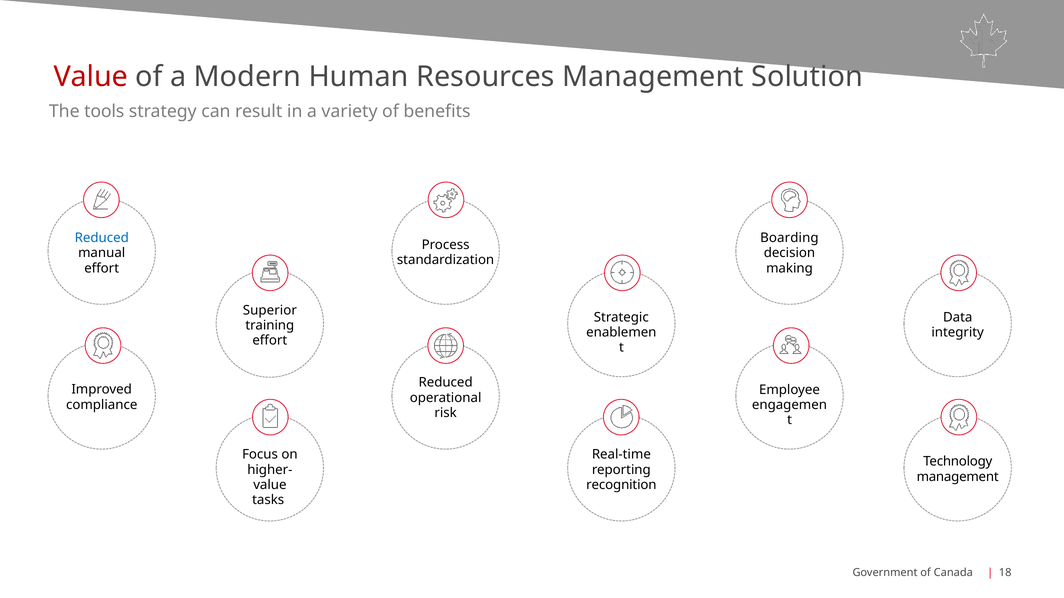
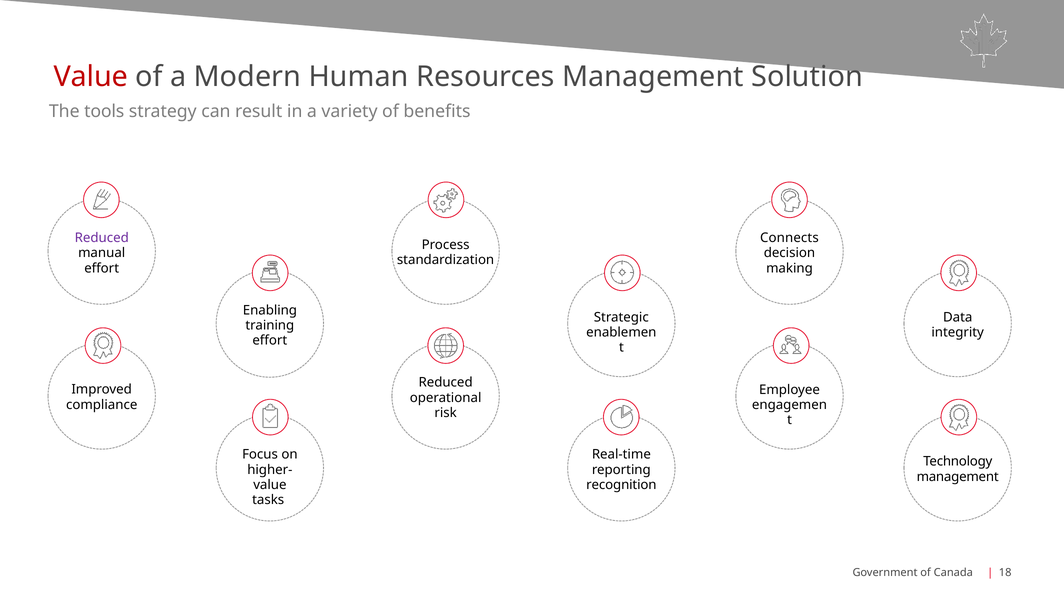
Reduced colour: blue -> purple (102, 238)
Boarding: Boarding -> Connects (789, 238)
Superior: Superior -> Enabling (270, 310)
